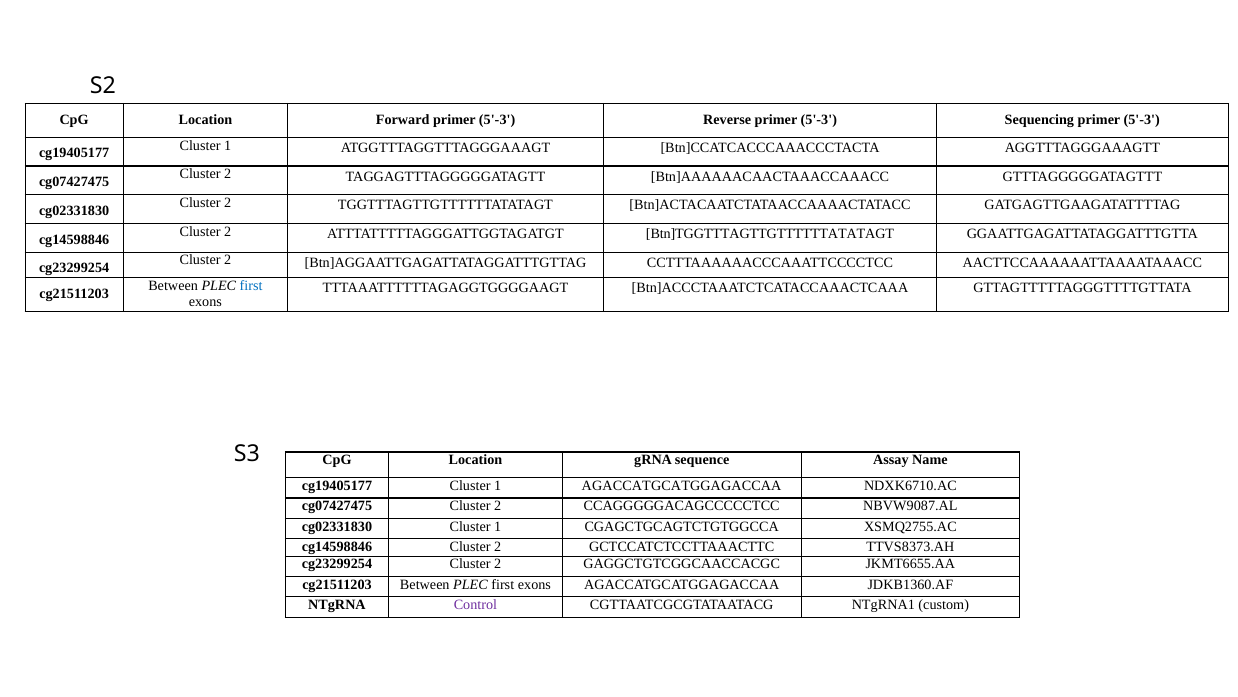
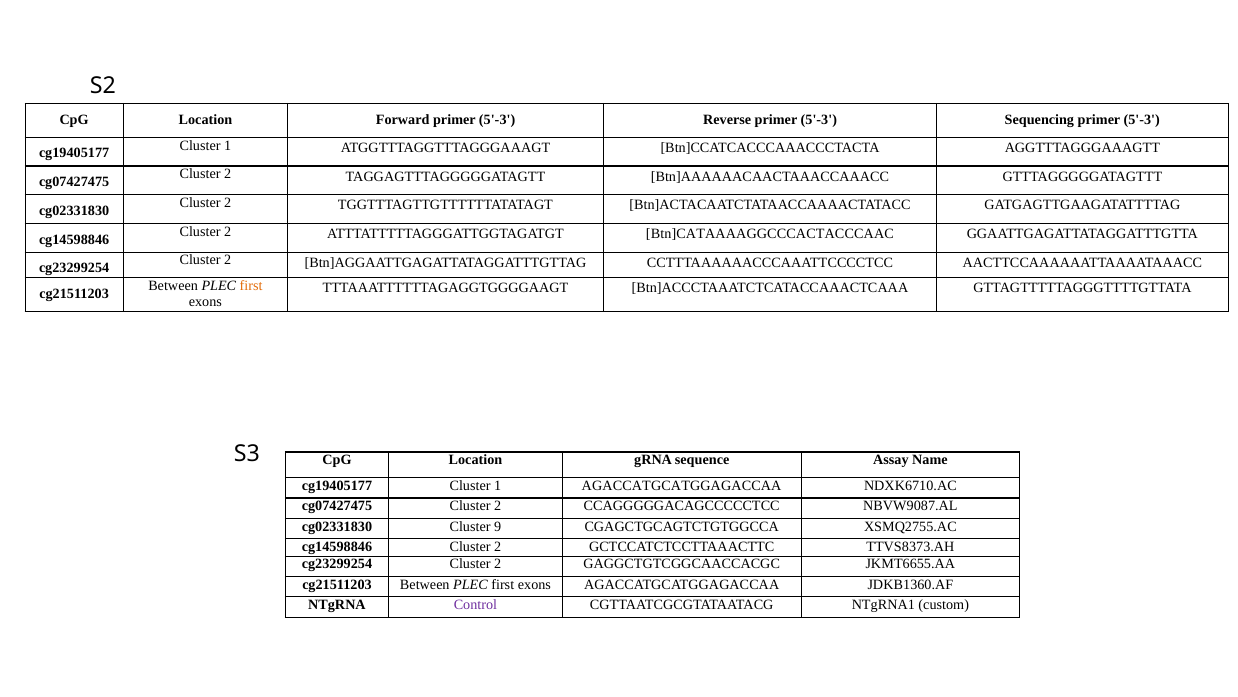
Btn]TGGTTTAGTTGTTTTTTATATAGT: Btn]TGGTTTAGTTGTTTTTTATATAGT -> Btn]CATAAAAGGCCCACTACCCAAC (770, 234)
first colour: blue -> orange (251, 285)
cg02331830 Cluster 1: 1 -> 9 (498, 526)
